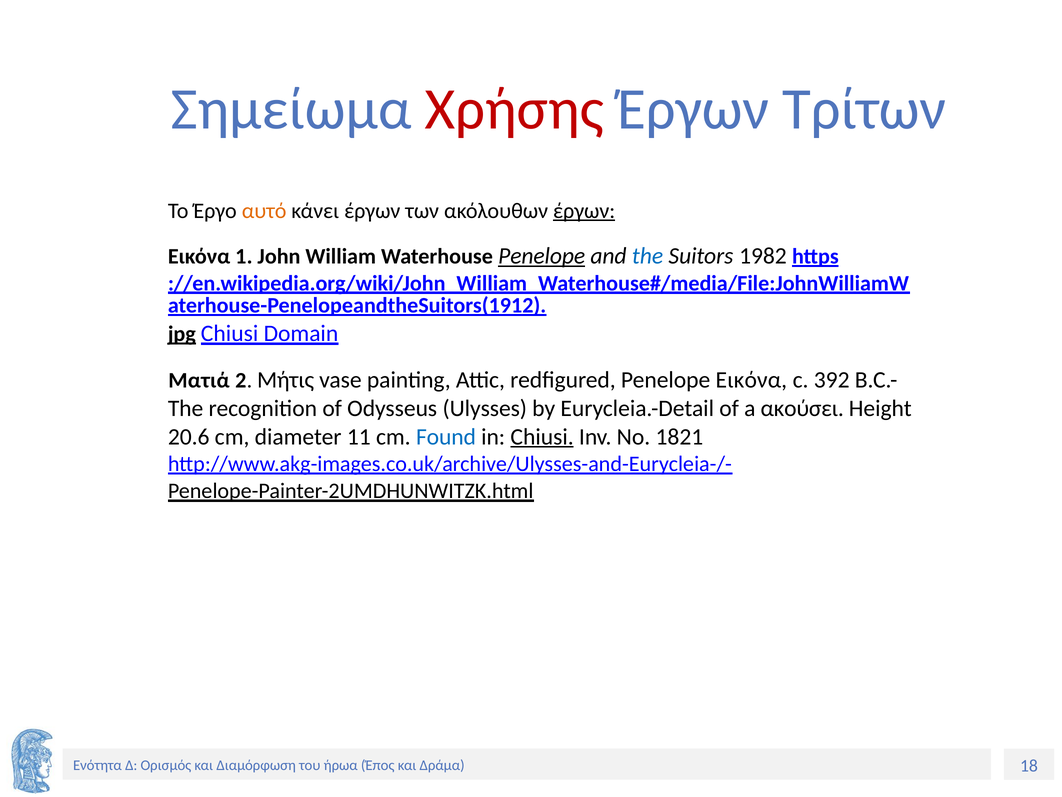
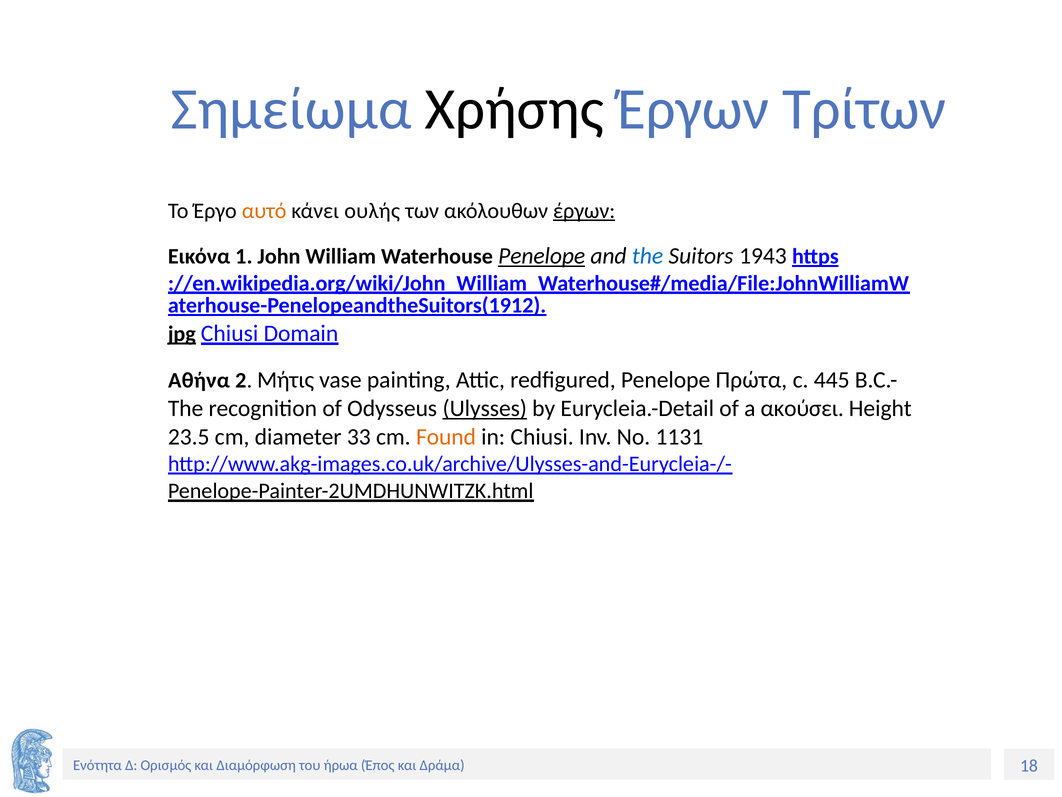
Χρήσης colour: red -> black (514, 109)
κάνει έργων: έργων -> ουλής (372, 211)
1982: 1982 -> 1943 (763, 256)
Ματιά: Ματιά -> Αθήνα (199, 380)
Penelope Εικόνα: Εικόνα -> Πρώτα (751, 380)
392: 392 -> 445 (832, 380)
Ulysses underline: none -> present (485, 408)
20.6: 20.6 -> 23.5 (189, 436)
11: 11 -> 33 (359, 436)
Found colour: blue -> orange (446, 436)
Chiusi underline: present -> none (542, 436)
1821: 1821 -> 1131 (679, 436)
